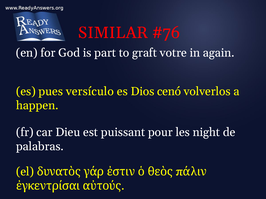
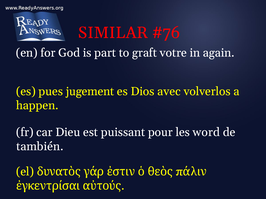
versículo: versículo -> jugement (90, 92)
cenó: cenó -> avec (169, 92)
night: night -> word (206, 133)
palabras: palabras -> también (40, 147)
